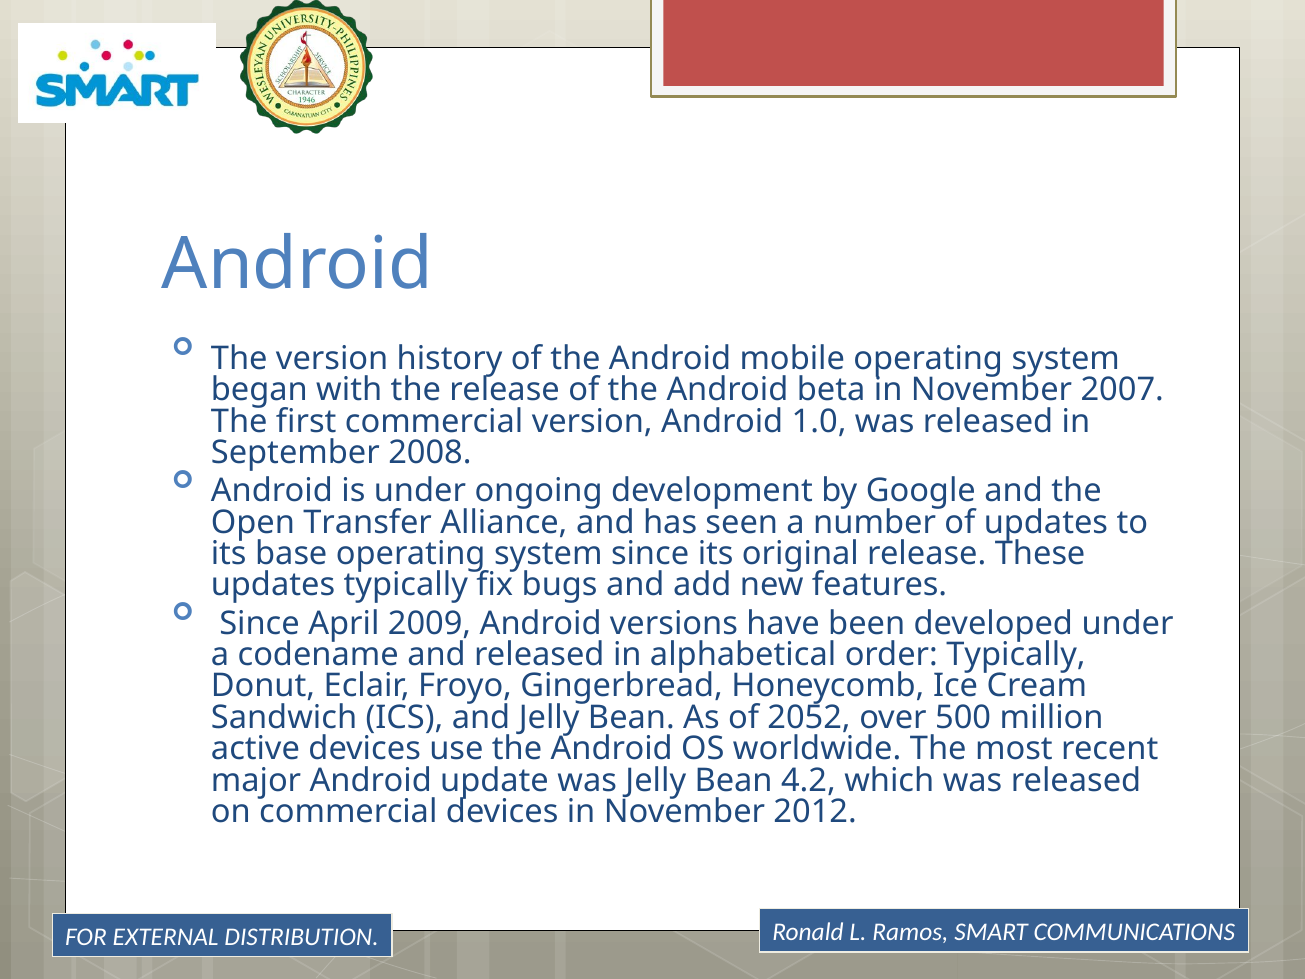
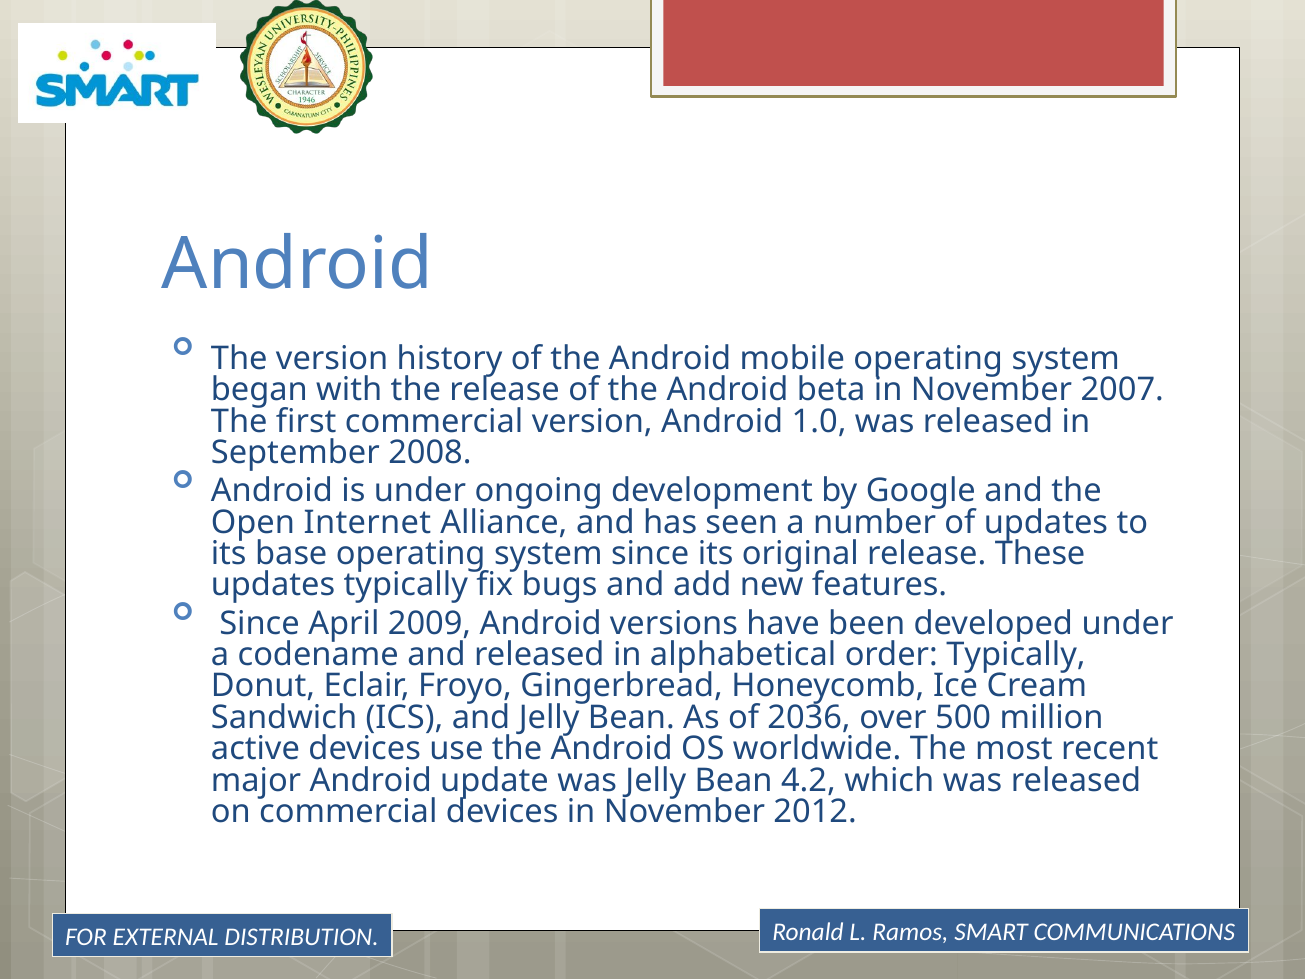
Transfer: Transfer -> Internet (367, 522)
2052: 2052 -> 2036 (809, 717)
